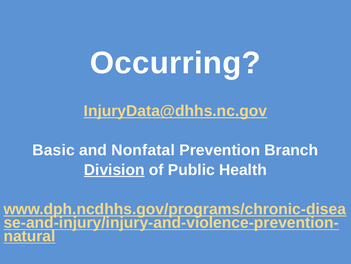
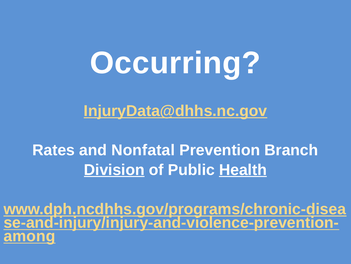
Basic: Basic -> Rates (54, 150)
Health underline: none -> present (243, 169)
natural: natural -> among (29, 236)
